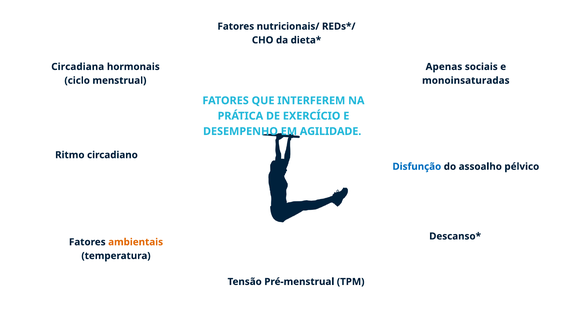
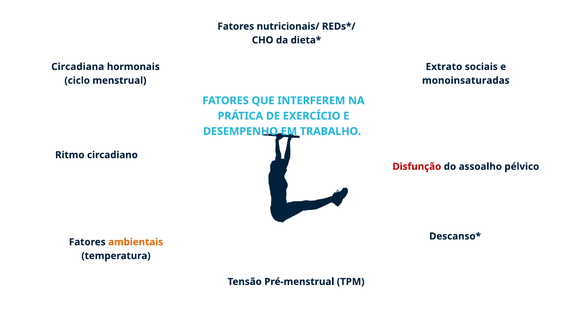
Apenas: Apenas -> Extrato (444, 67)
AGILIDADE: AGILIDADE -> TRABALHO (331, 131)
Disfunção colour: blue -> red (417, 167)
